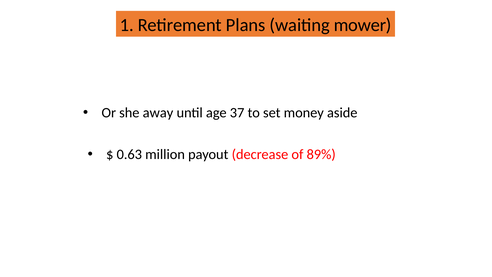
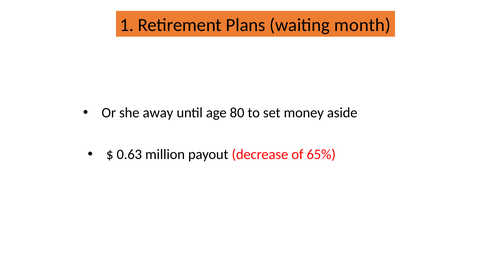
mower: mower -> month (362, 25)
37: 37 -> 80 (237, 113)
89%: 89% -> 65% (321, 154)
